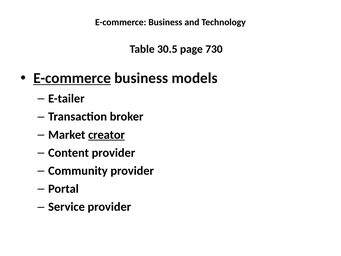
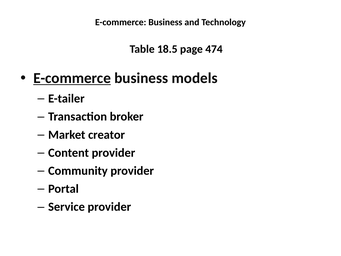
30.5: 30.5 -> 18.5 (167, 49)
730: 730 -> 474 (214, 49)
creator underline: present -> none (107, 135)
